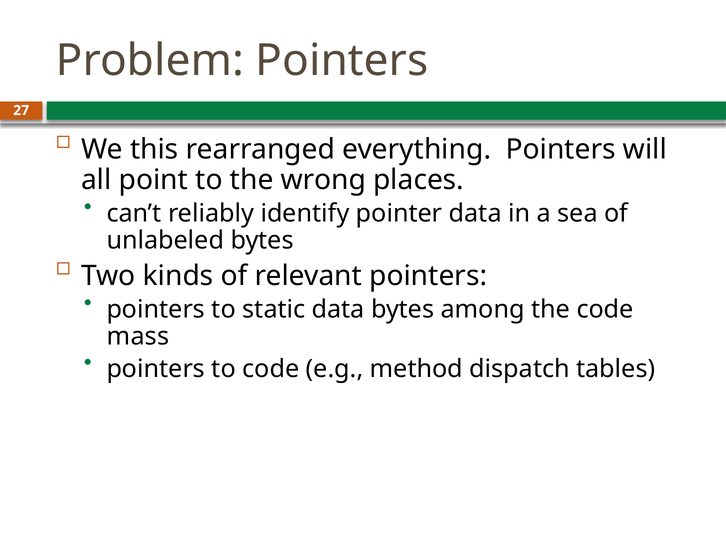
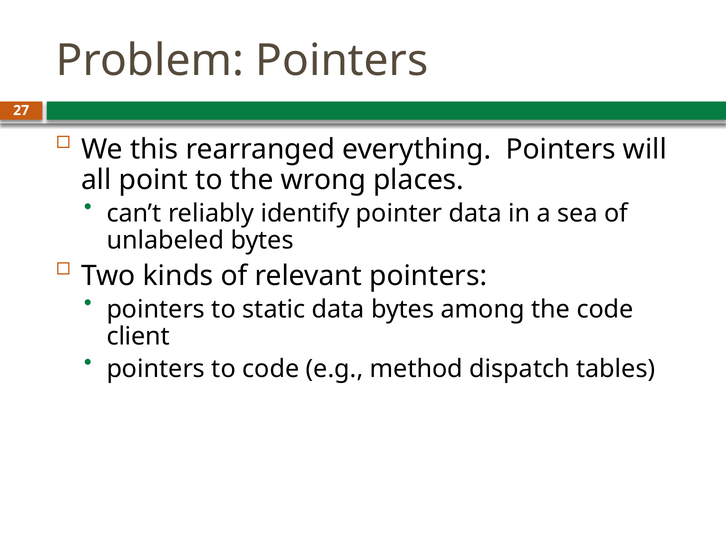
mass: mass -> client (138, 337)
